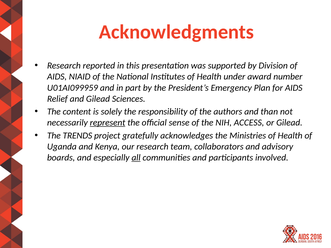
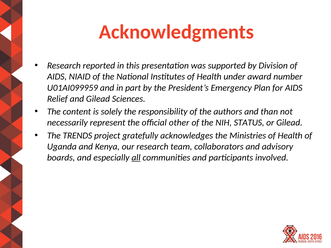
represent underline: present -> none (108, 123)
sense: sense -> other (179, 123)
ACCESS: ACCESS -> STATUS (249, 123)
